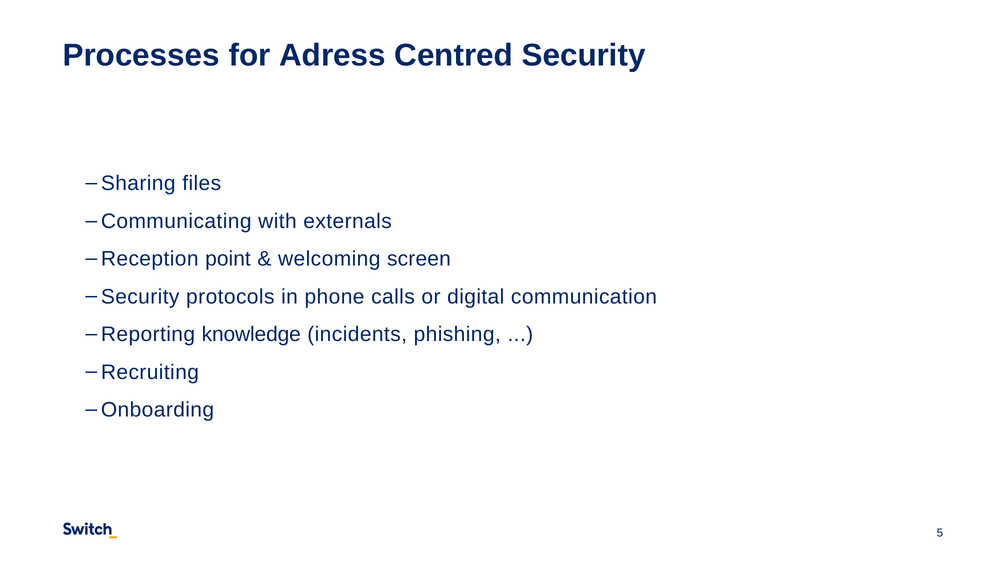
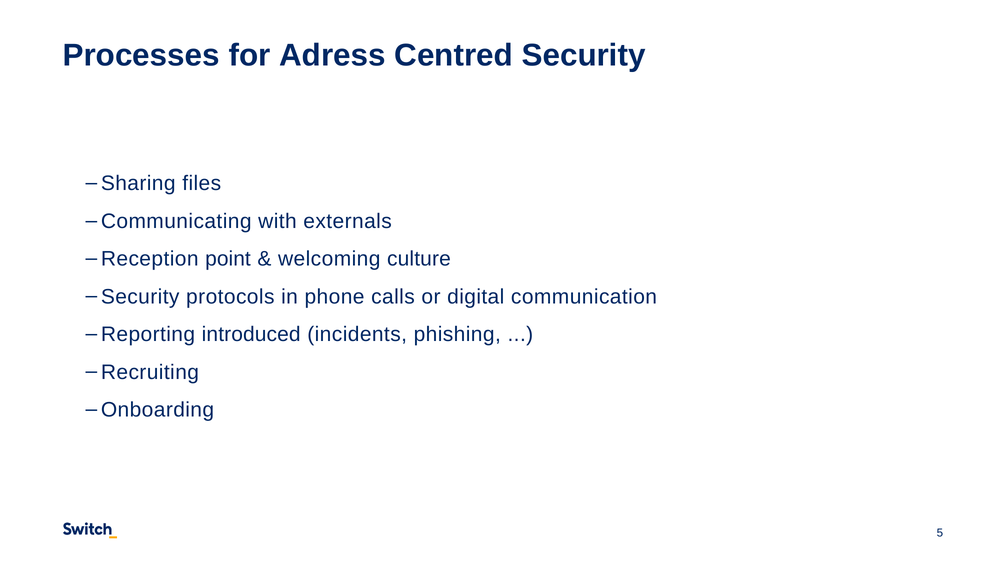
screen: screen -> culture (419, 259)
knowledge: knowledge -> introduced (251, 334)
